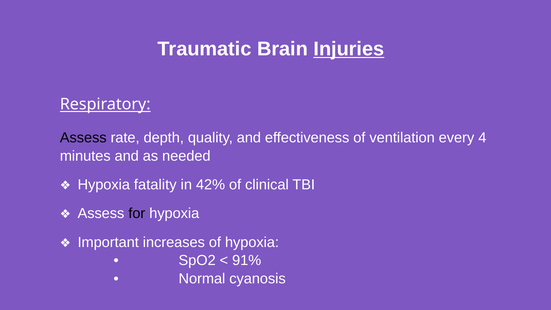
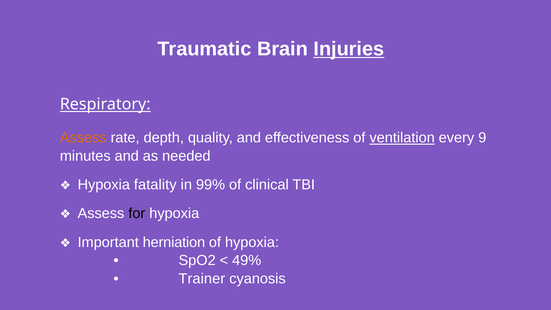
Assess colour: black -> orange (83, 138)
ventilation underline: none -> present (402, 138)
4: 4 -> 9 (482, 138)
42%: 42% -> 99% (211, 185)
increases: increases -> herniation (174, 242)
91%: 91% -> 49% (247, 261)
Normal: Normal -> Trainer (202, 279)
